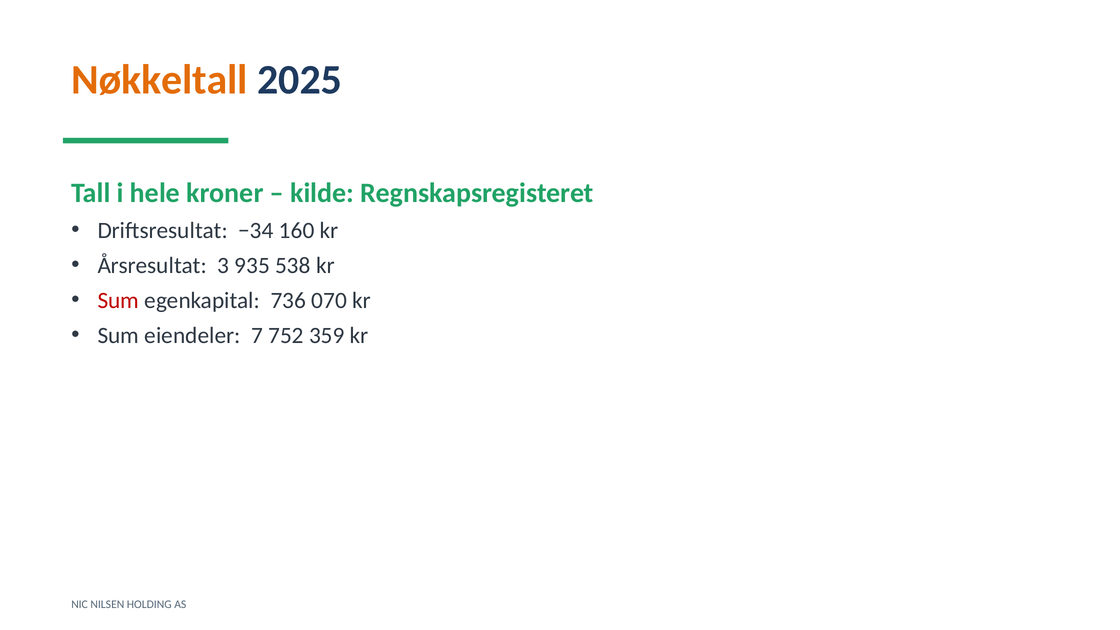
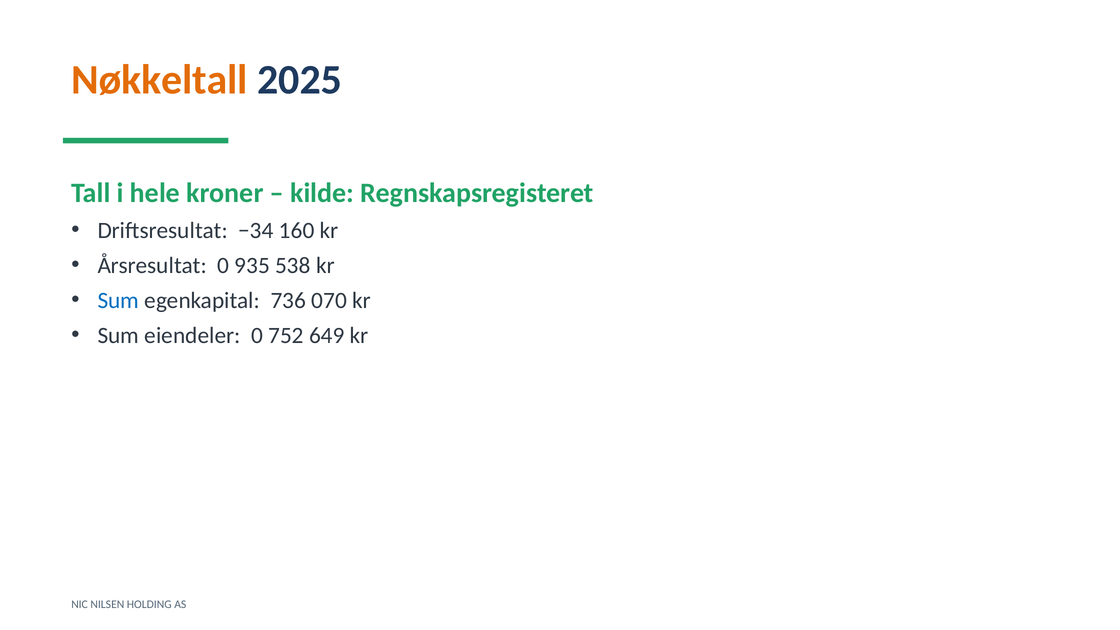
Årsresultat 3: 3 -> 0 (223, 265)
Sum colour: red -> blue (118, 300)
eiendeler 7: 7 -> 0 (257, 335)
359: 359 -> 649 (327, 335)
